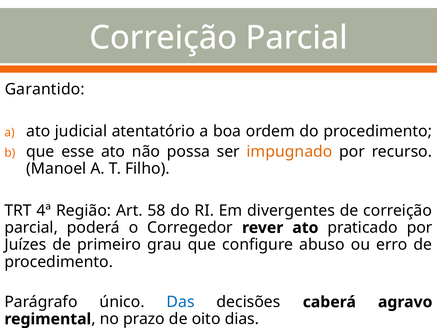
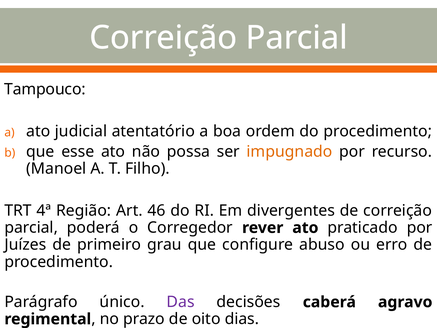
Garantido: Garantido -> Tampouco (45, 89)
58: 58 -> 46 (157, 211)
Das colour: blue -> purple (181, 302)
